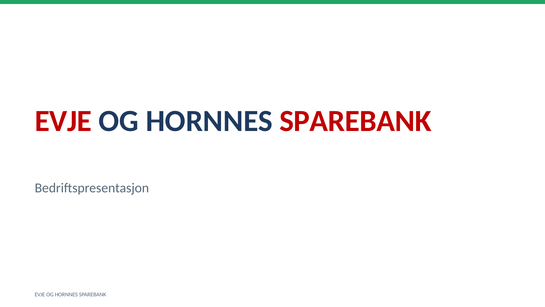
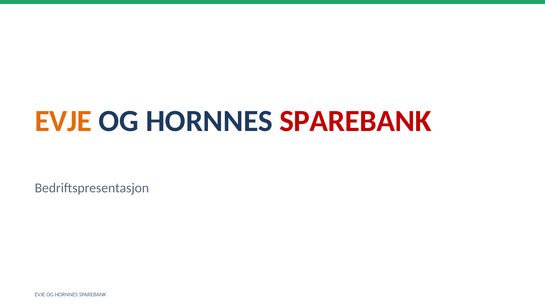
EVJE colour: red -> orange (63, 121)
